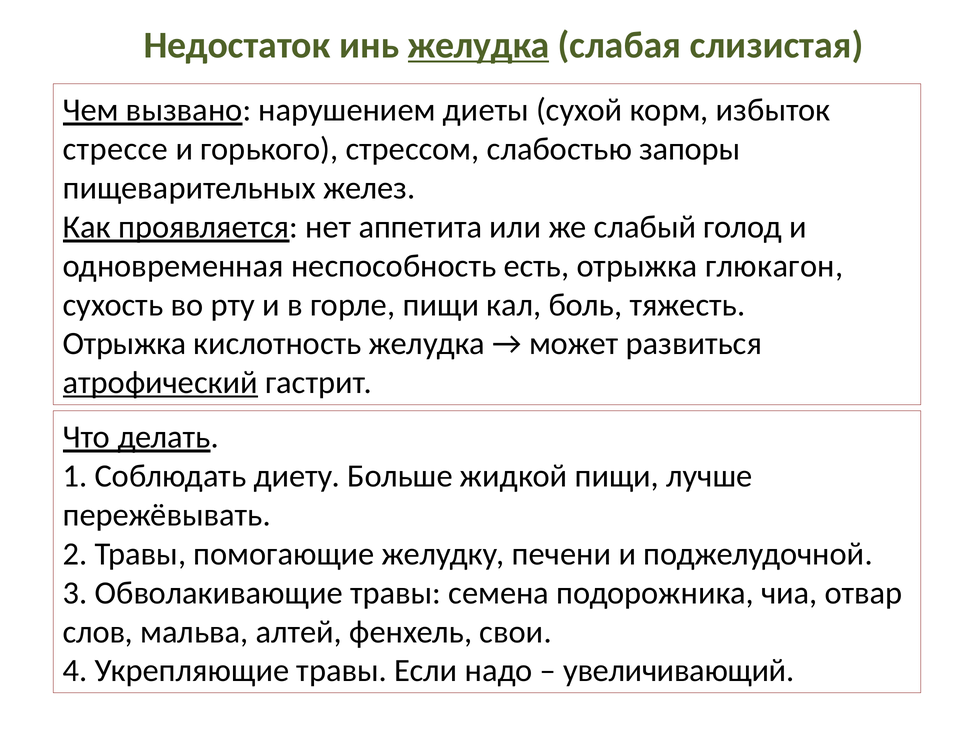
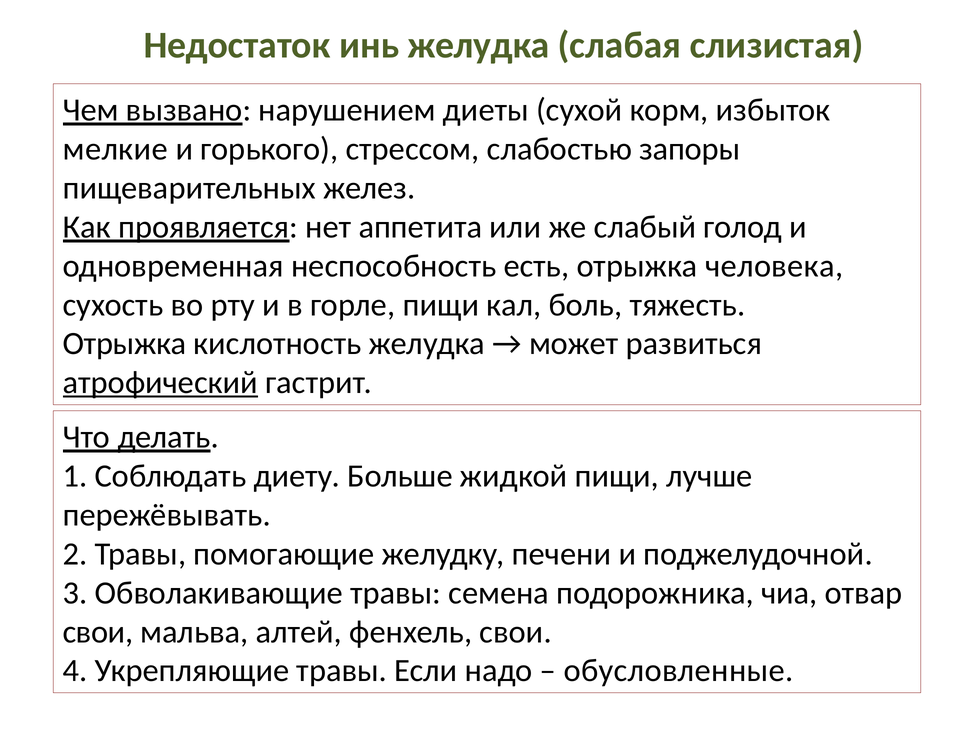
желудка underline: present -> none (479, 45)
стрессе: стрессе -> мелкие (115, 149)
глюкагон: глюкагон -> человека (774, 266)
слов: слов -> свои (98, 632)
увеличивающий: увеличивающий -> обусловленные (678, 671)
